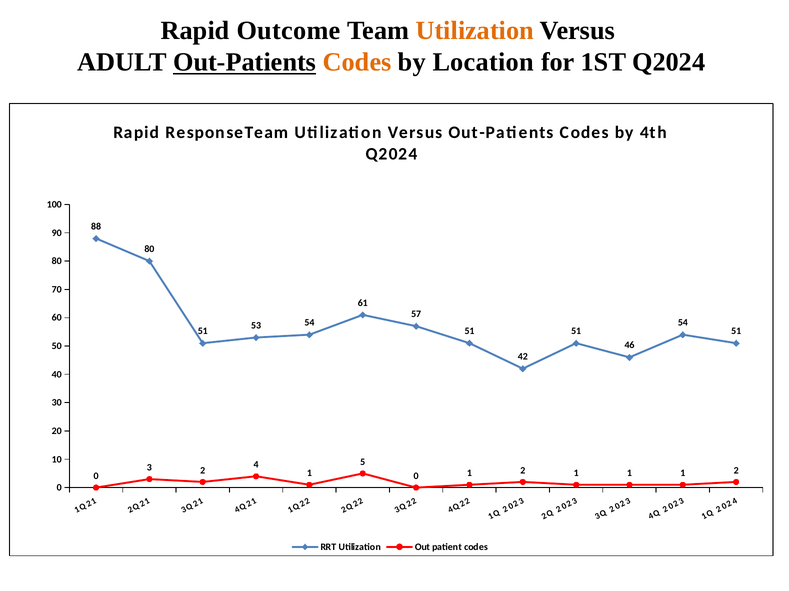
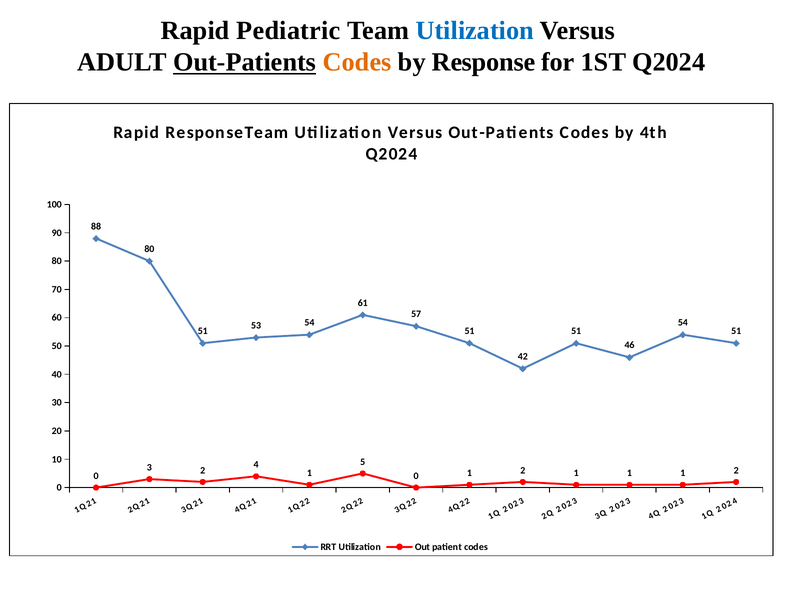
Outcome: Outcome -> Pediatric (288, 30)
Utilization colour: orange -> blue (475, 30)
Location: Location -> Response (484, 62)
